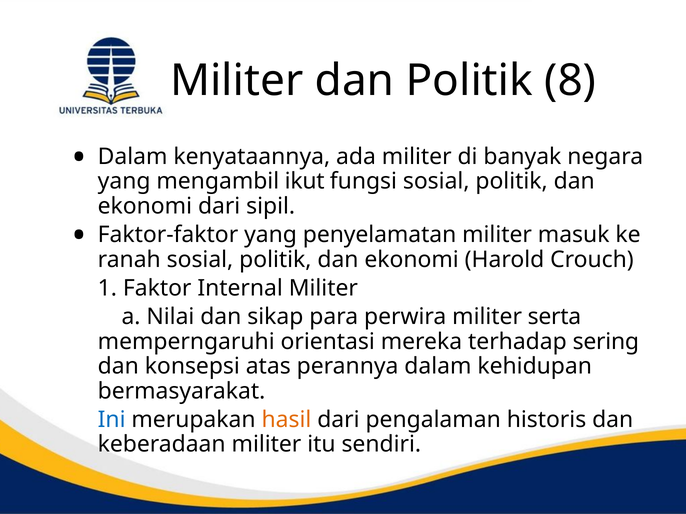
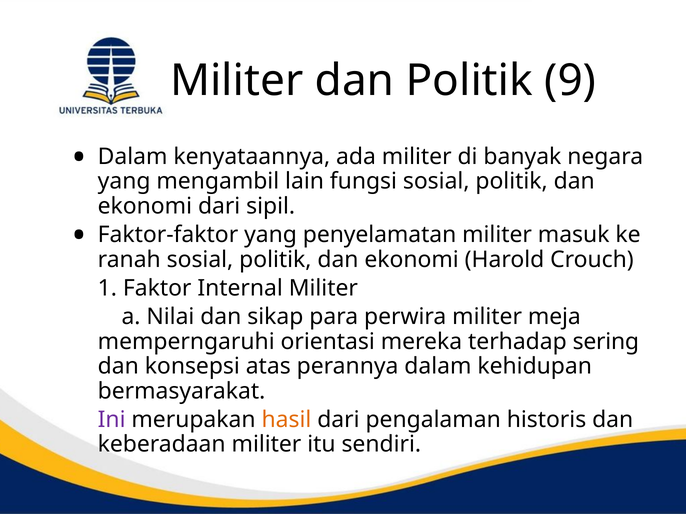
8: 8 -> 9 (570, 81)
ikut: ikut -> lain (305, 182)
serta: serta -> meja (554, 317)
Ini colour: blue -> purple (112, 420)
